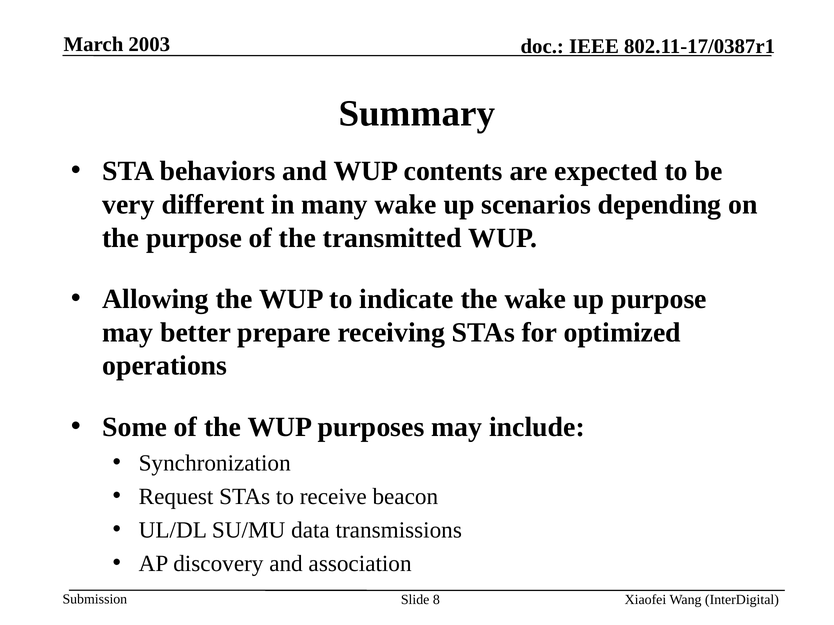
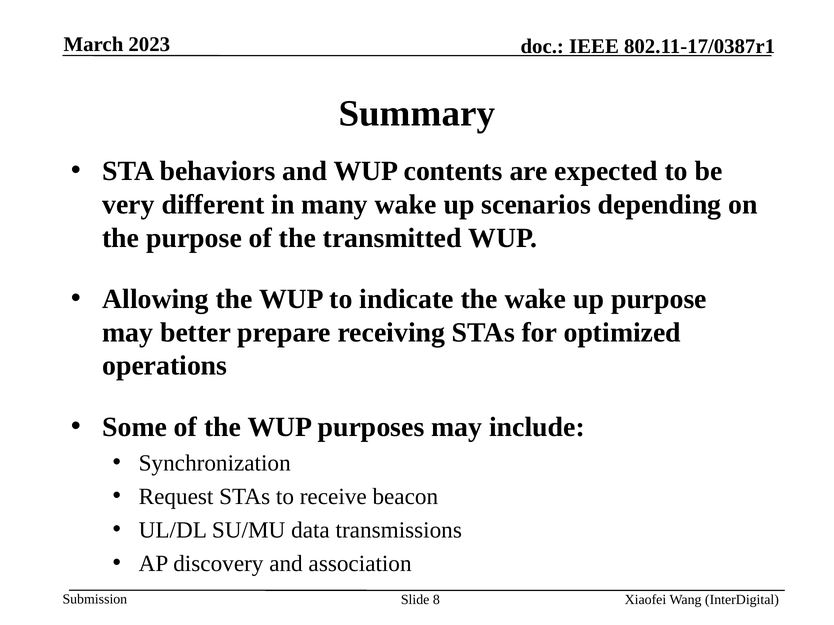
2003: 2003 -> 2023 (149, 44)
